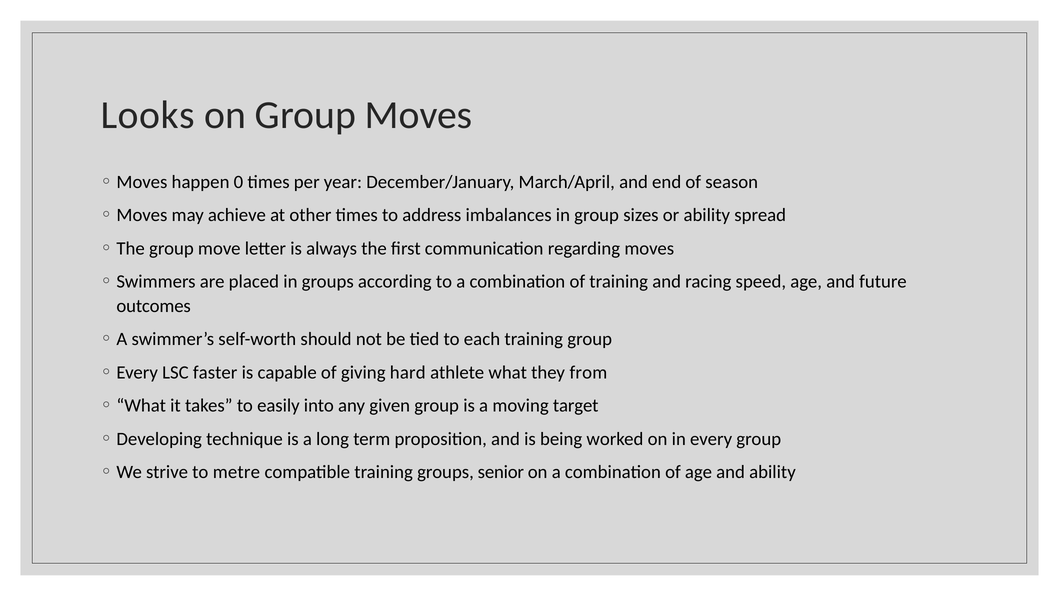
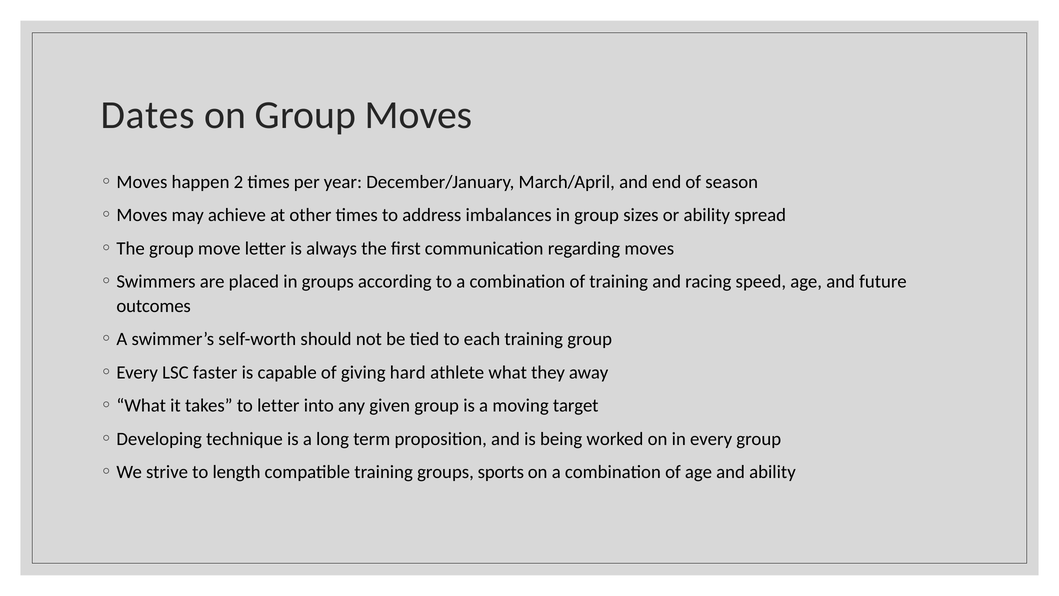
Looks: Looks -> Dates (148, 115)
0: 0 -> 2 (238, 182)
from: from -> away (589, 372)
to easily: easily -> letter (278, 406)
metre: metre -> length (237, 472)
senior: senior -> sports (501, 472)
